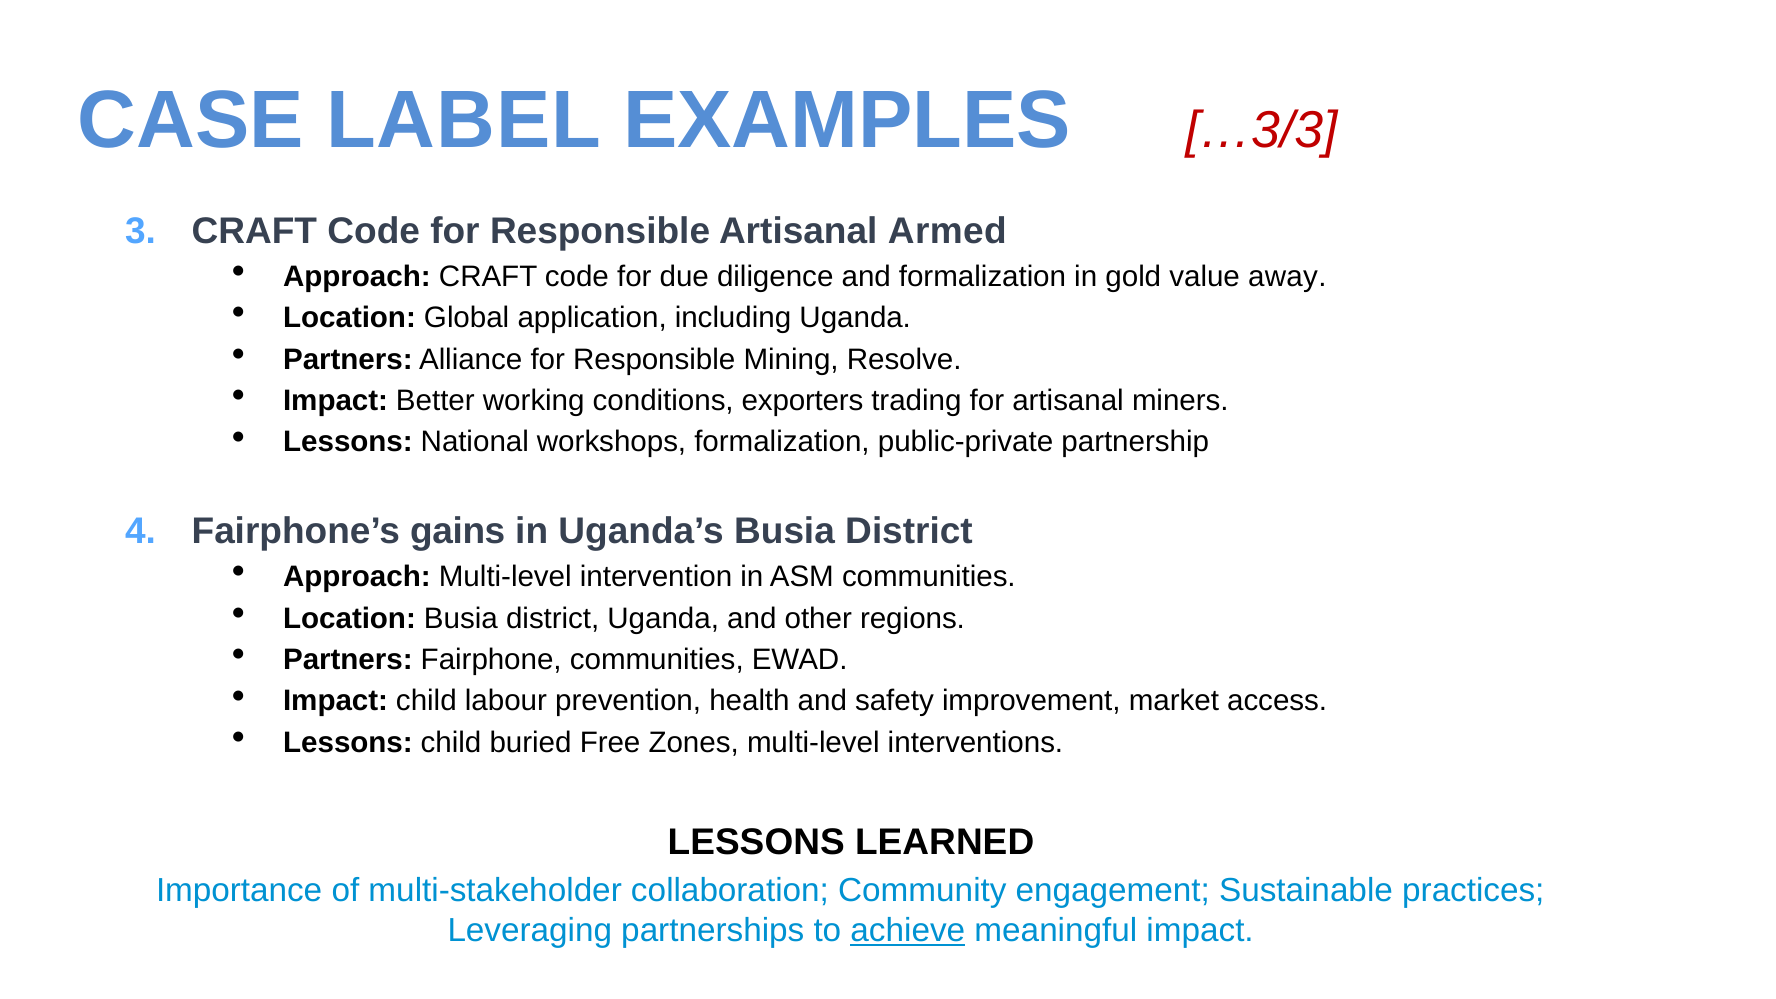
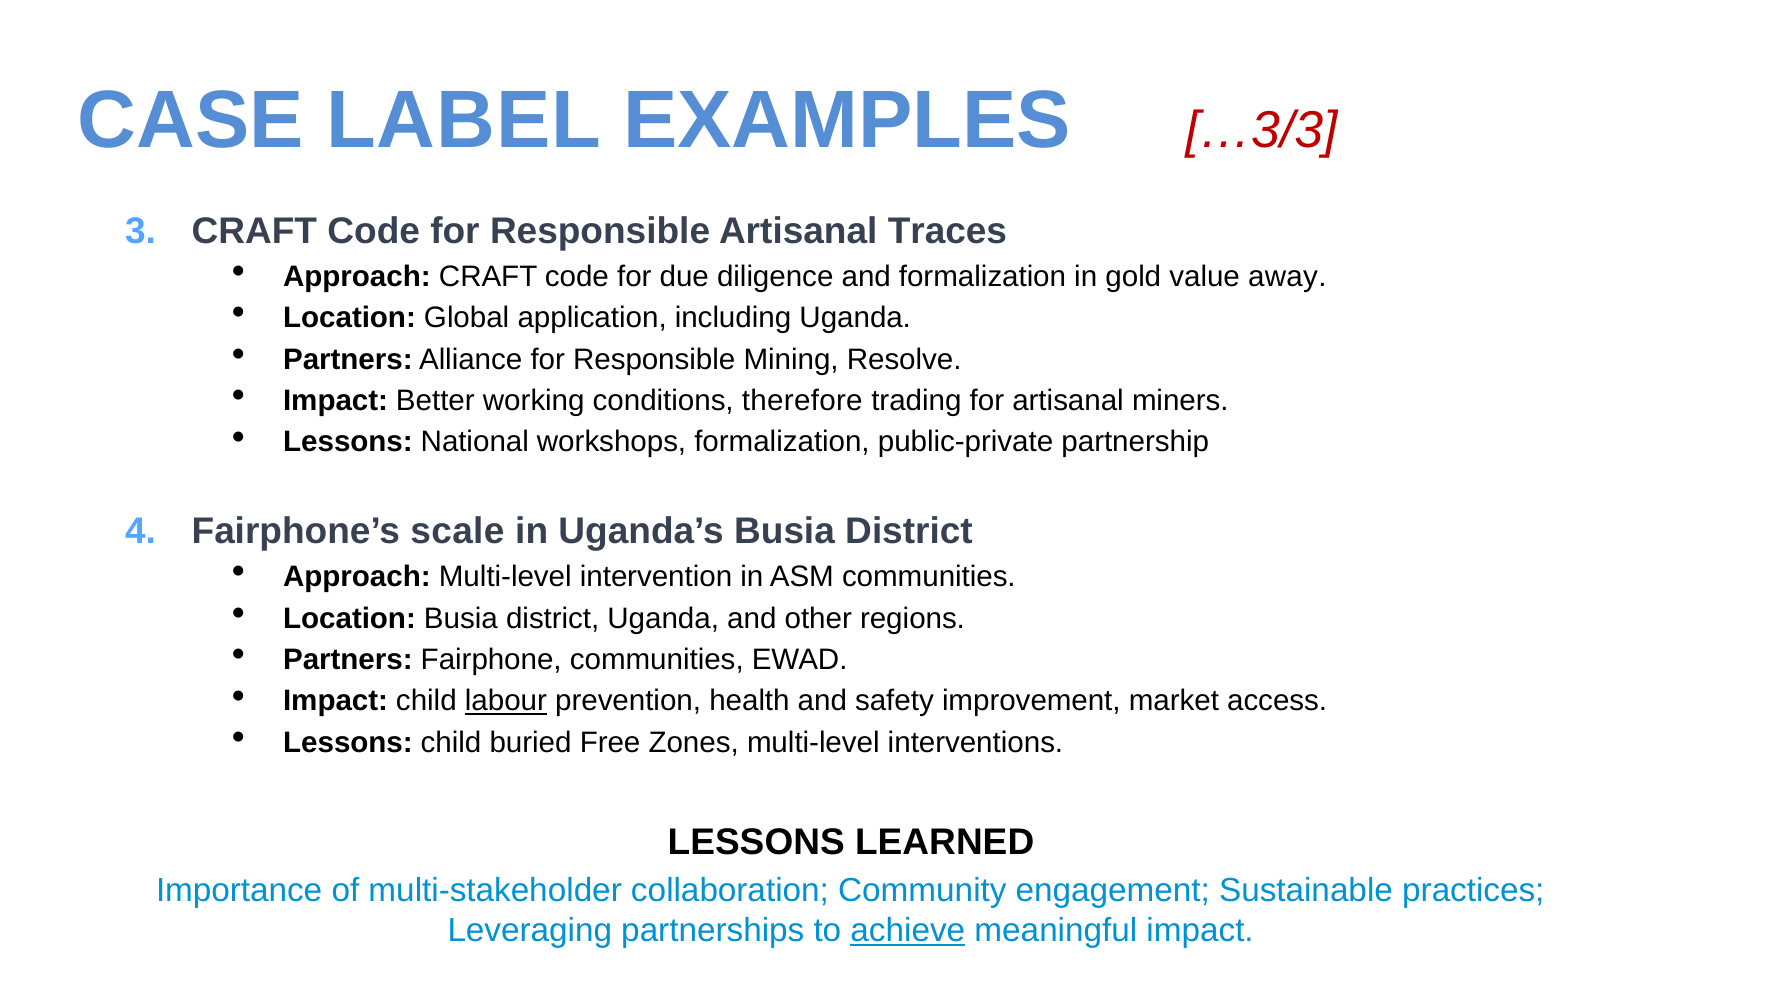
Armed: Armed -> Traces (947, 231)
exporters: exporters -> therefore (802, 401)
gains: gains -> scale (457, 532)
labour underline: none -> present (506, 701)
